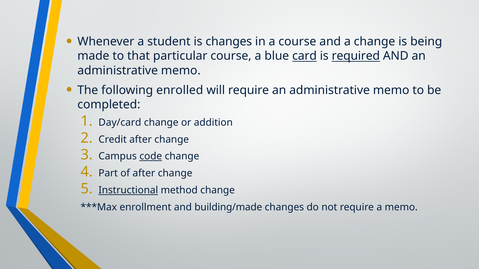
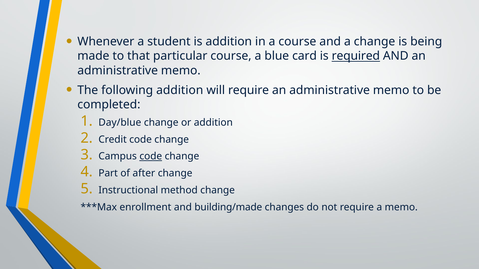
is changes: changes -> addition (229, 42)
card underline: present -> none (304, 56)
following enrolled: enrolled -> addition (180, 90)
Day/card: Day/card -> Day/blue (120, 123)
Credit after: after -> code (141, 140)
Instructional underline: present -> none (128, 191)
